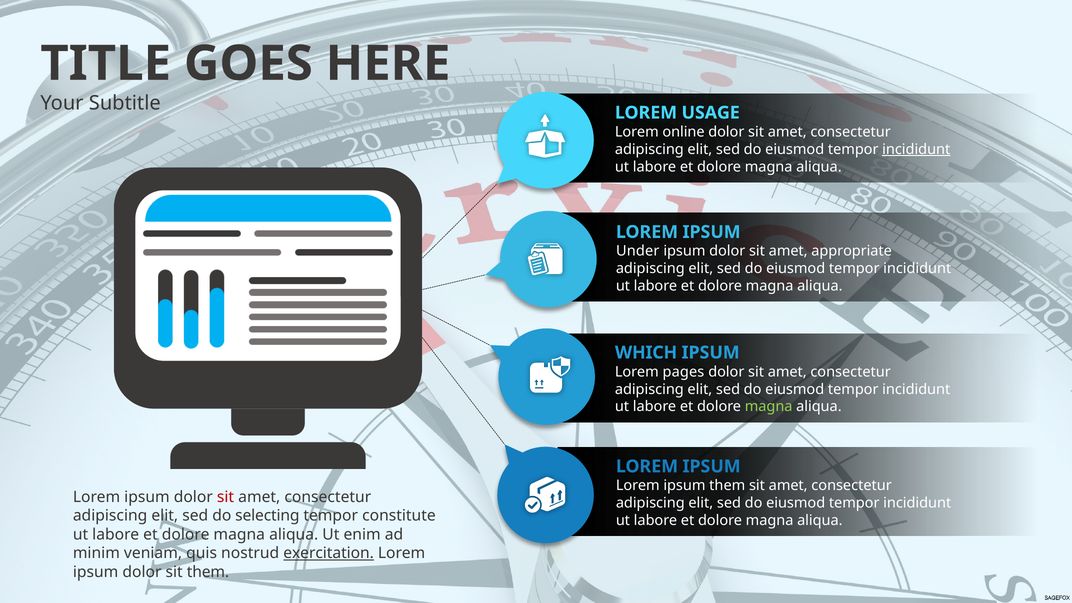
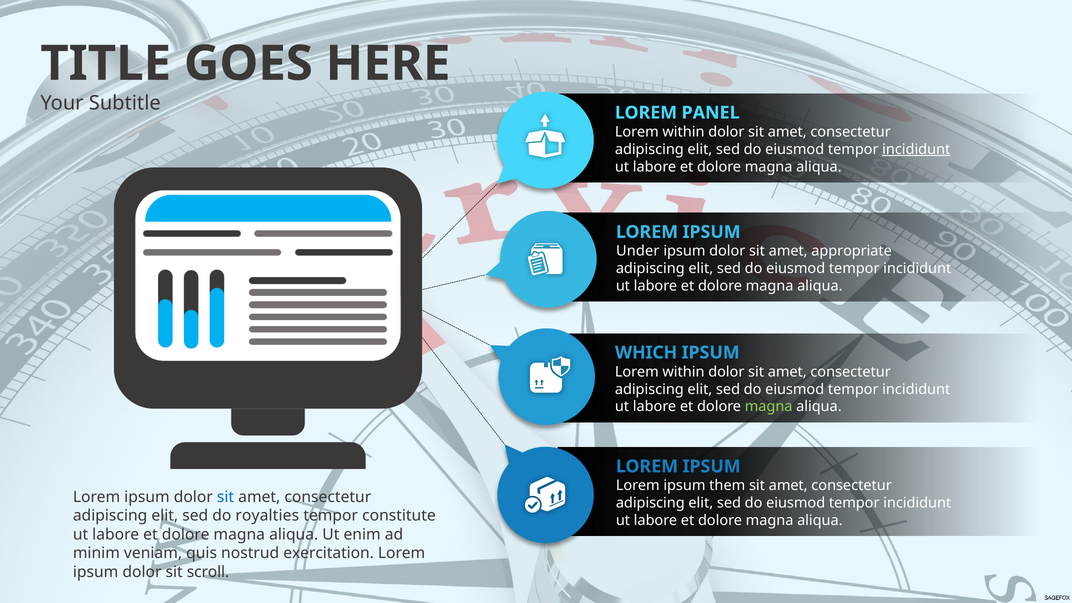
USAGE: USAGE -> PANEL (711, 113)
online: online -> within (683, 132)
pages: pages -> within (683, 372)
sit colour: red -> blue (226, 497)
selecting: selecting -> royalties (267, 516)
exercitation underline: present -> none (329, 553)
sit them: them -> scroll (208, 572)
